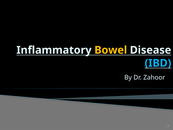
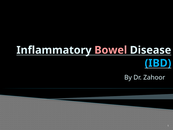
Bowel colour: yellow -> pink (111, 50)
